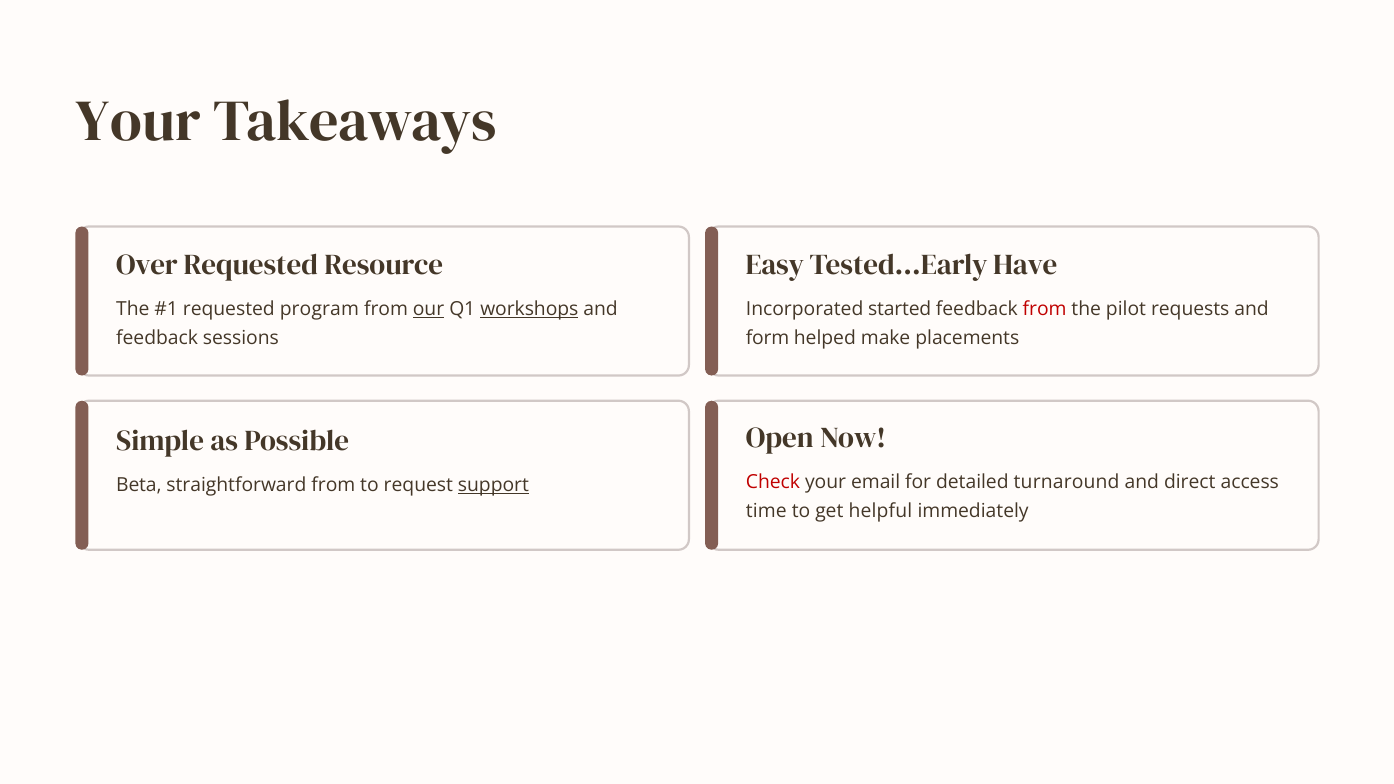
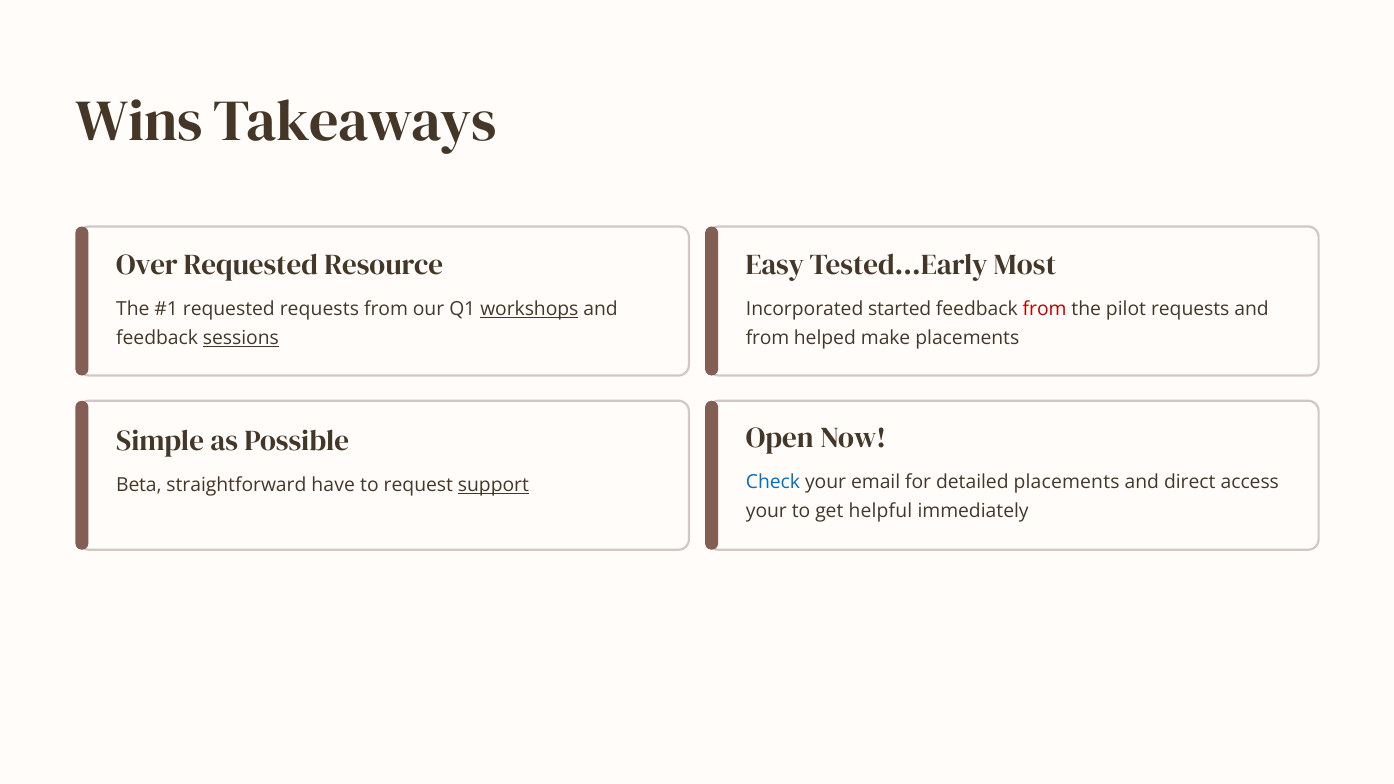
Your: Your -> Wins (139, 121)
Have: Have -> Most (1025, 265)
requested program: program -> requests (319, 309)
our underline: present -> none (429, 309)
sessions underline: none -> present (241, 338)
form: form -> from (768, 338)
Check colour: red -> blue (773, 482)
detailed turnaround: turnaround -> placements (1067, 482)
straightforward from: from -> have (333, 485)
time: time -> your (766, 511)
